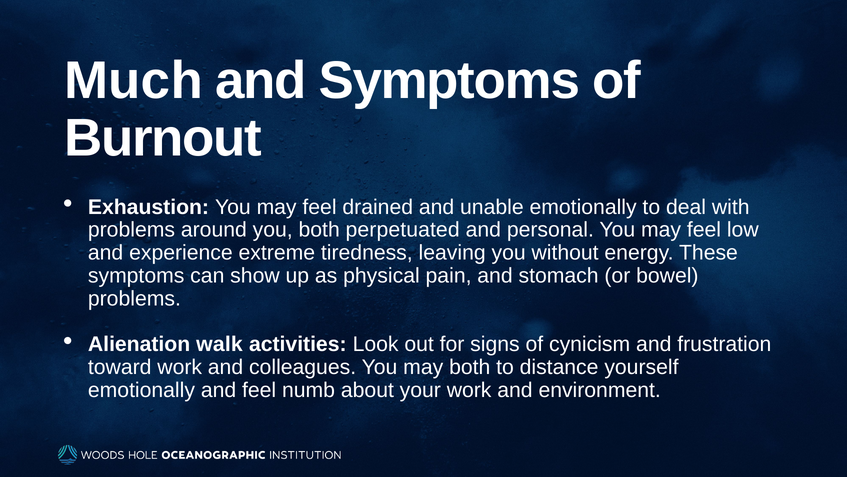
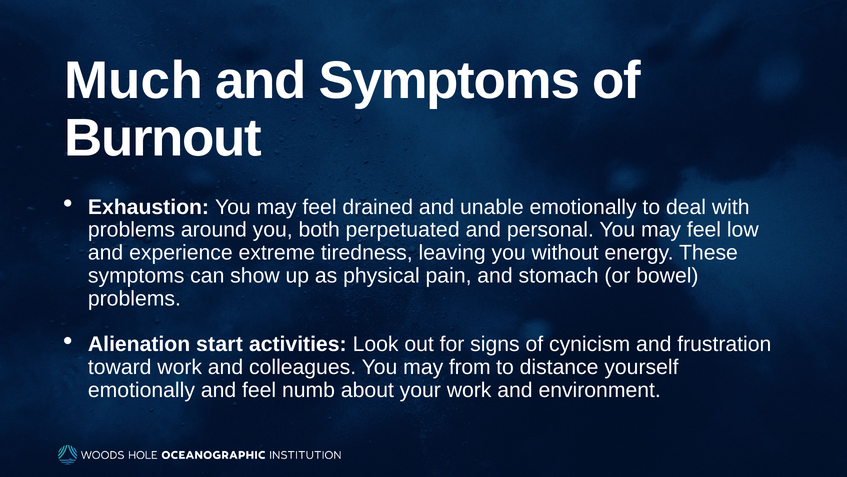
walk: walk -> start (219, 344)
may both: both -> from (470, 367)
